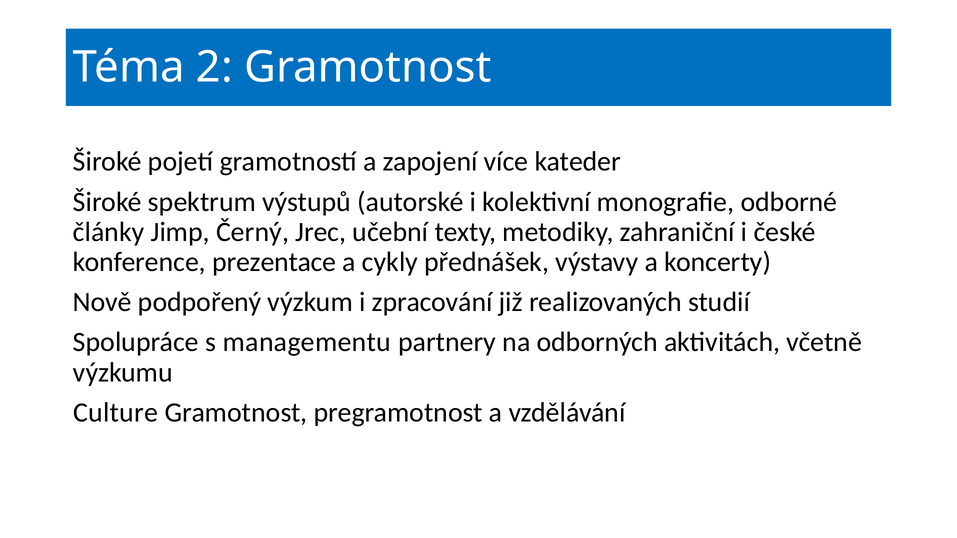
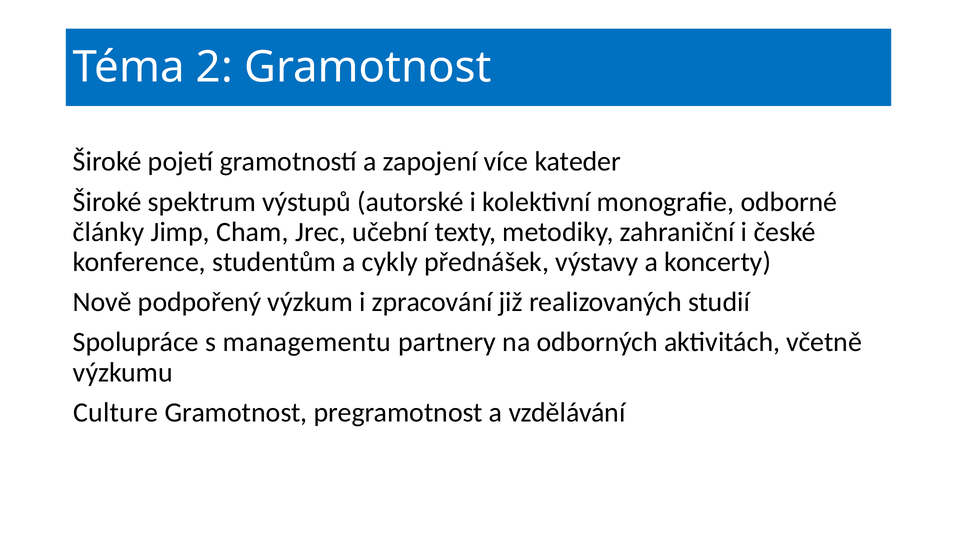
Černý: Černý -> Cham (252, 232)
prezentace: prezentace -> studentům (274, 262)
